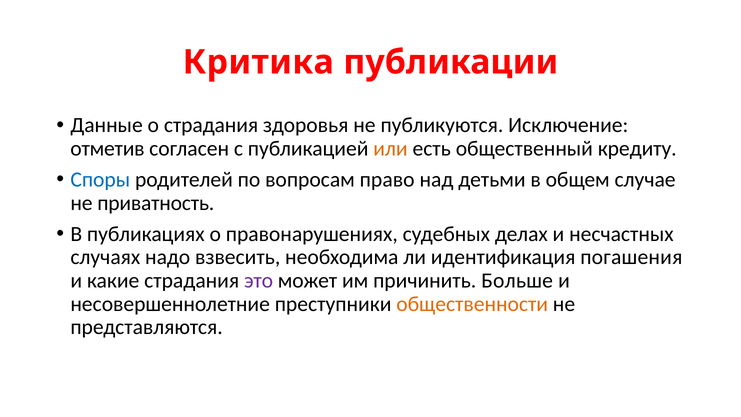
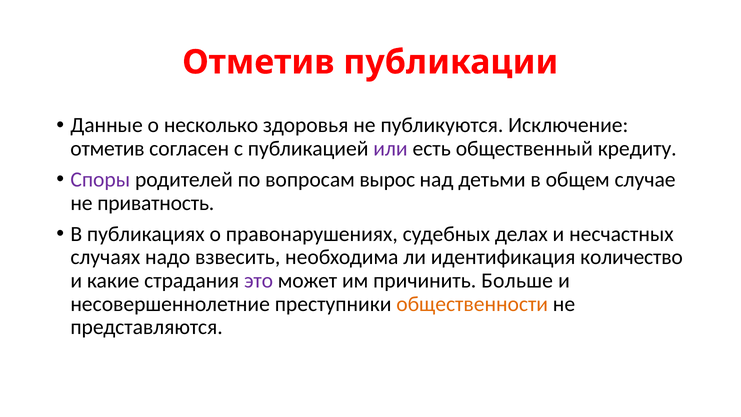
Критика: Критика -> Отметив (258, 62)
о страдания: страдания -> несколько (211, 125)
или colour: orange -> purple (390, 149)
Споры colour: blue -> purple (100, 180)
право: право -> вырос (387, 180)
погашения: погашения -> количество (632, 257)
